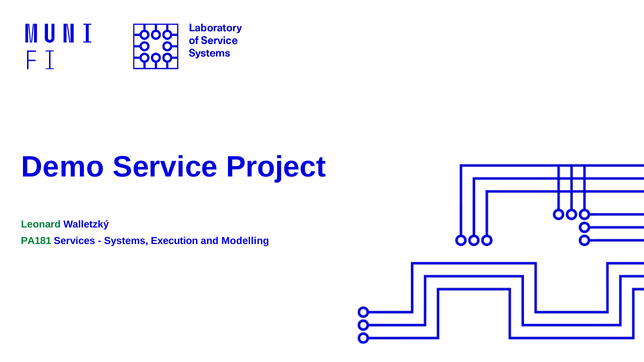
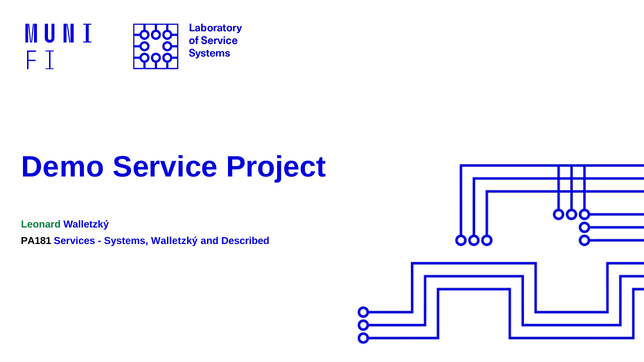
PA181 colour: green -> black (36, 241)
Systems Execution: Execution -> Walletzký (174, 241)
Modelling: Modelling -> Described (245, 241)
